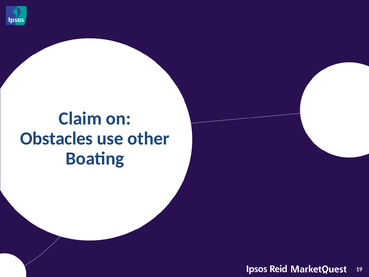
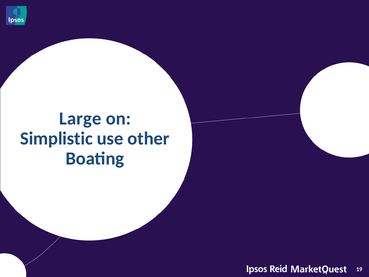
Claim: Claim -> Large (80, 118)
Obstacles: Obstacles -> Simplistic (56, 138)
